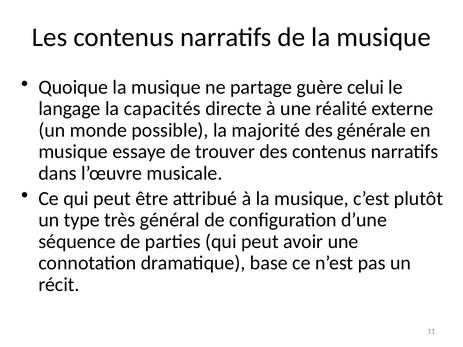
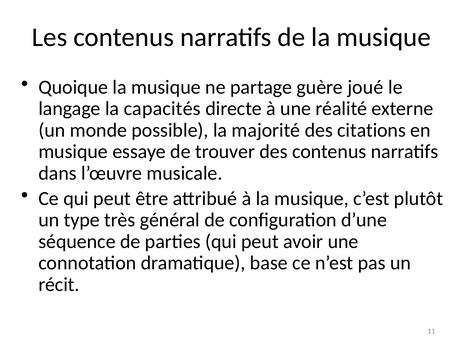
celui: celui -> joué (365, 87)
générale: générale -> citations (372, 130)
